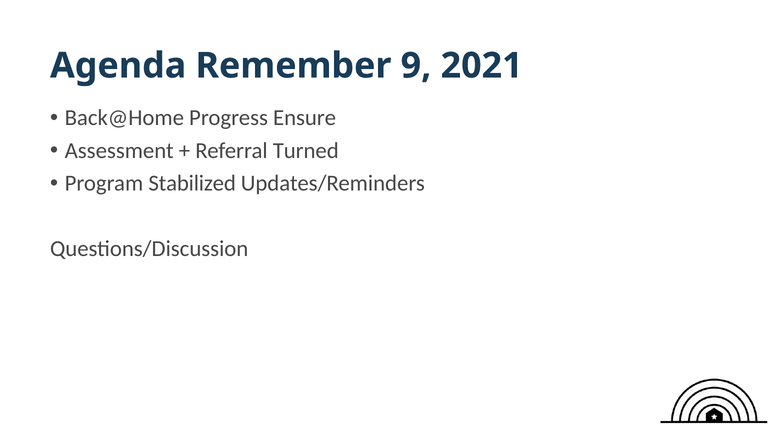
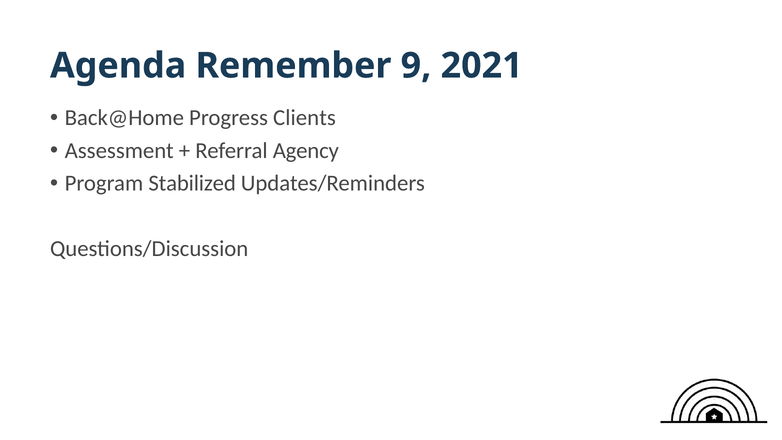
Ensure: Ensure -> Clients (304, 118)
Turned: Turned -> Agency (306, 151)
